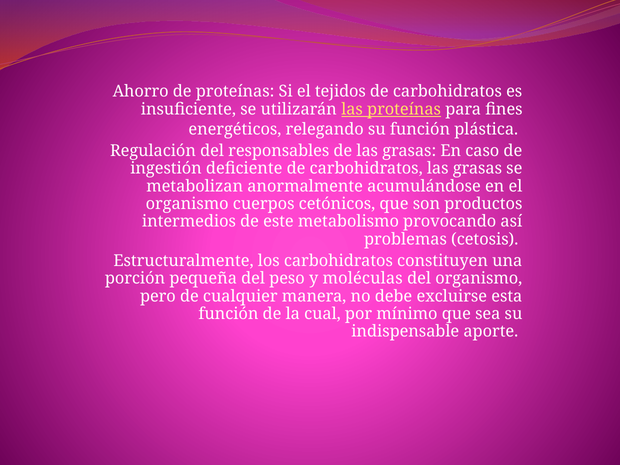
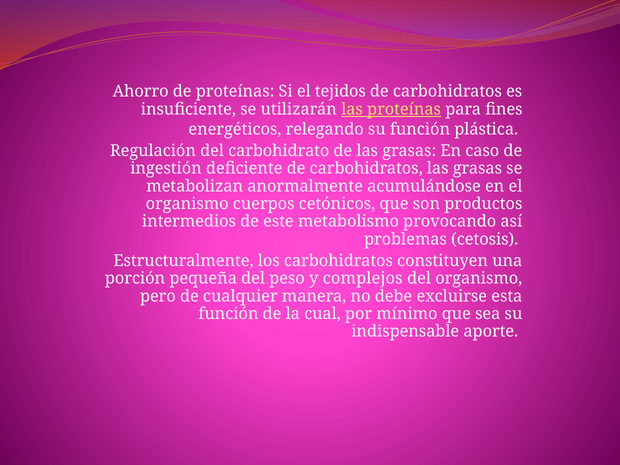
responsables: responsables -> carbohidrato (279, 151)
moléculas: moléculas -> complejos (363, 279)
